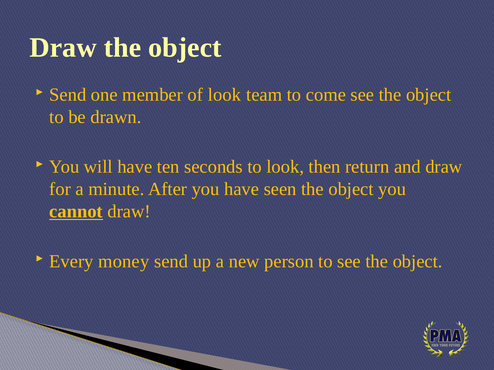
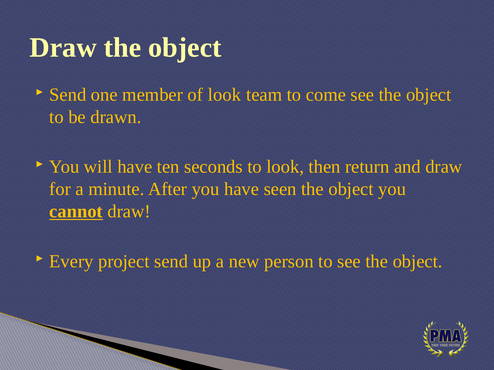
money: money -> project (124, 262)
